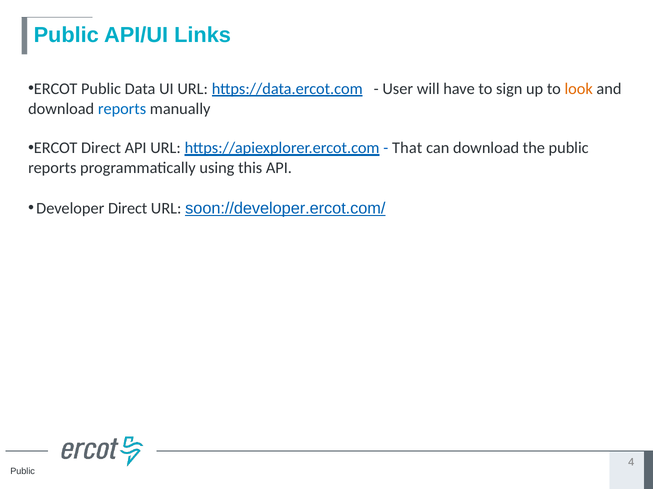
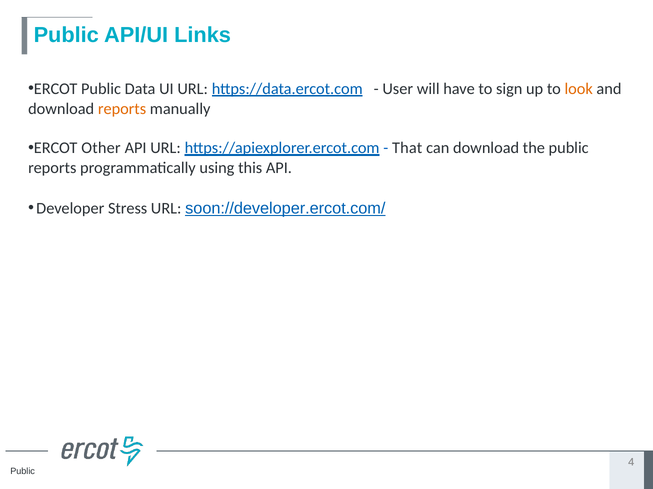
reports colour: blue -> orange (122, 109)
ERCOT Direct: Direct -> Other (101, 148)
Developer Direct: Direct -> Stress (128, 209)
